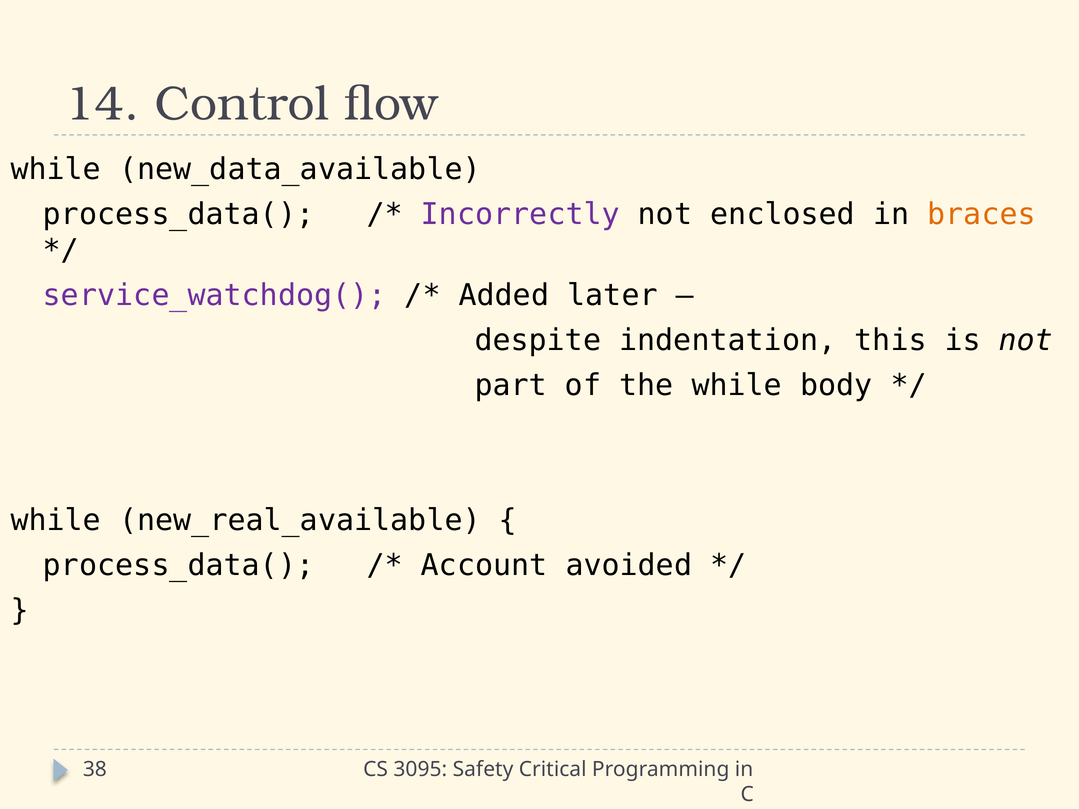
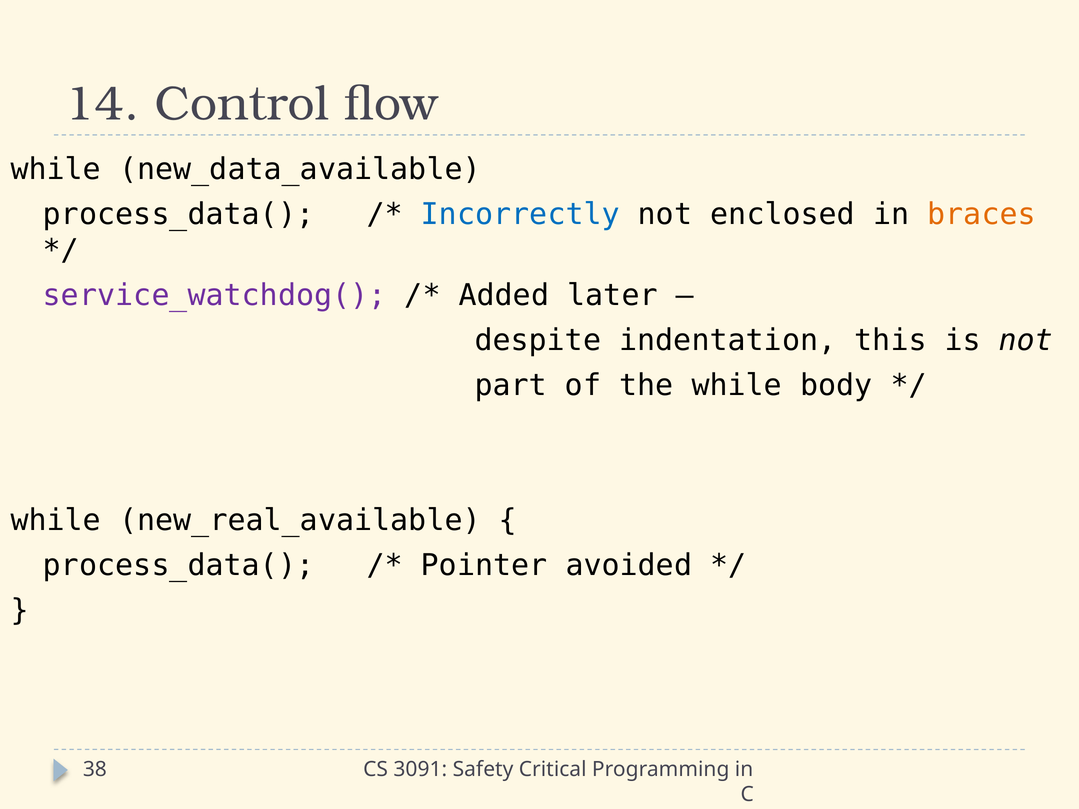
Incorrectly colour: purple -> blue (520, 214)
Account: Account -> Pointer (484, 566)
3095: 3095 -> 3091 (420, 769)
